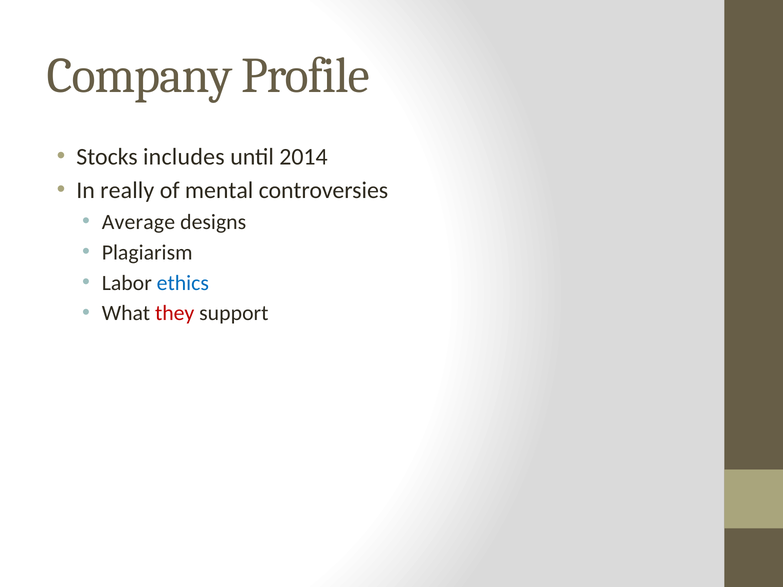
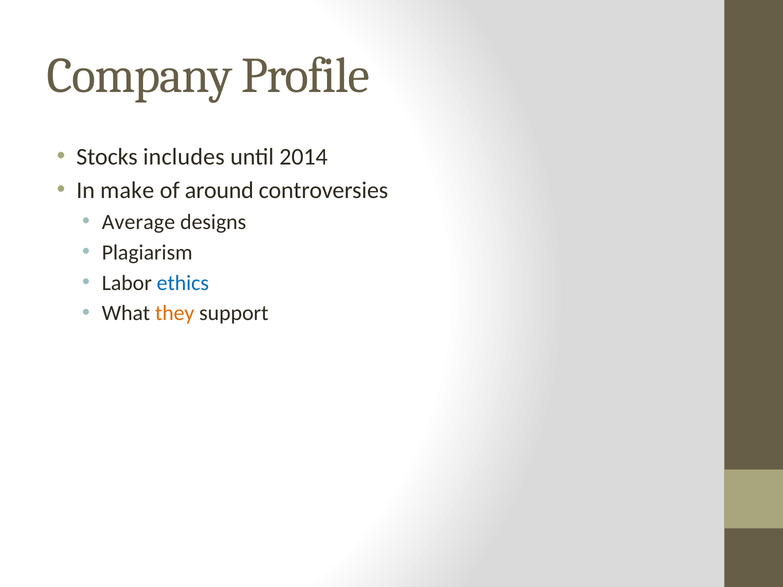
really: really -> make (127, 190)
mental: mental -> around (219, 190)
they colour: red -> orange (175, 313)
